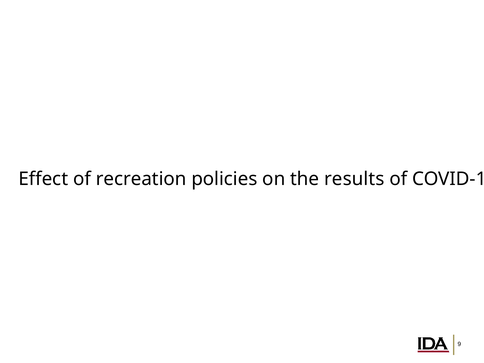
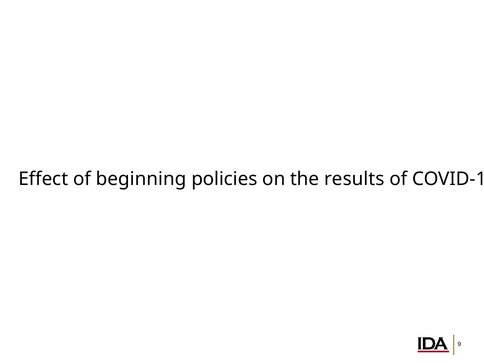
recreation: recreation -> beginning (141, 179)
